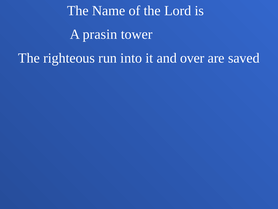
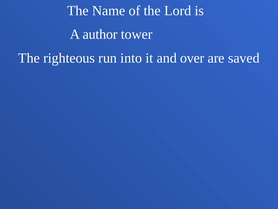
prasin: prasin -> author (100, 34)
